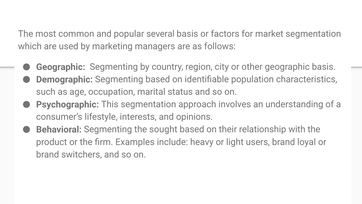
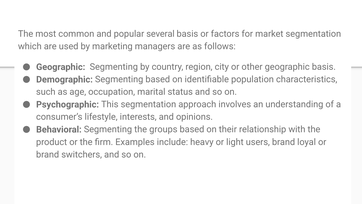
sought: sought -> groups (163, 129)
